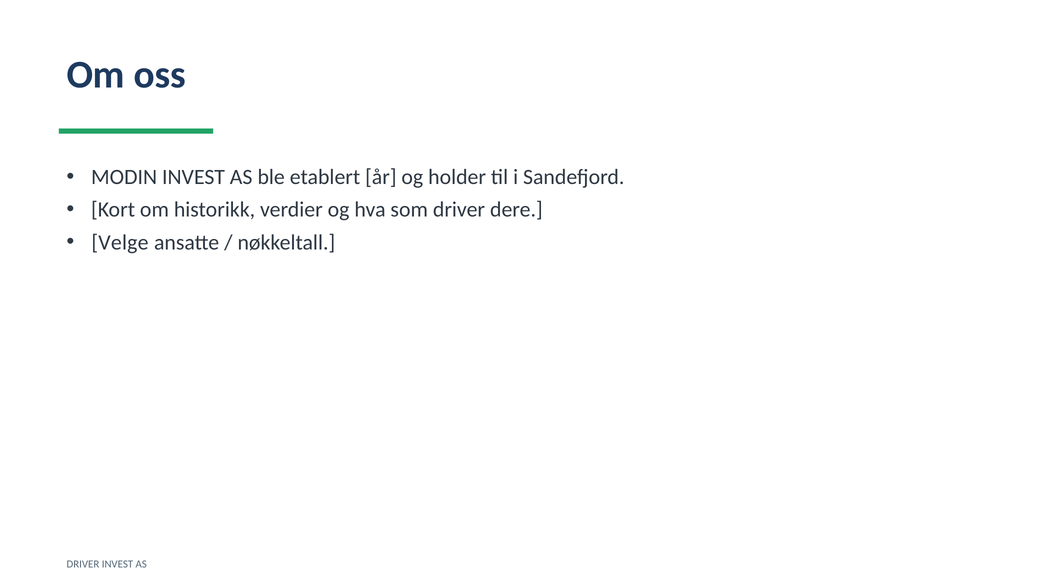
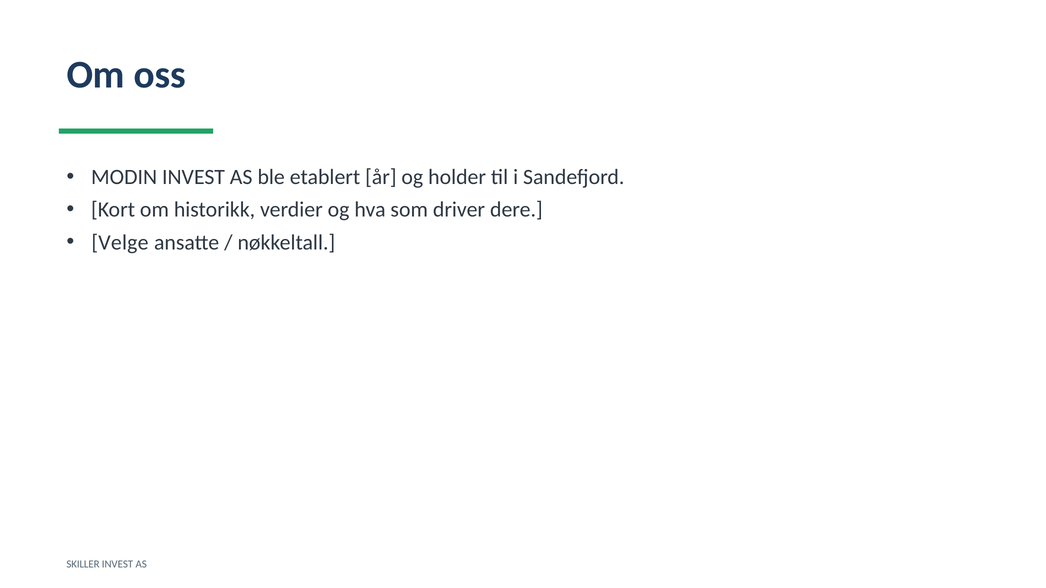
DRIVER: DRIVER -> SKILLER (83, 565)
